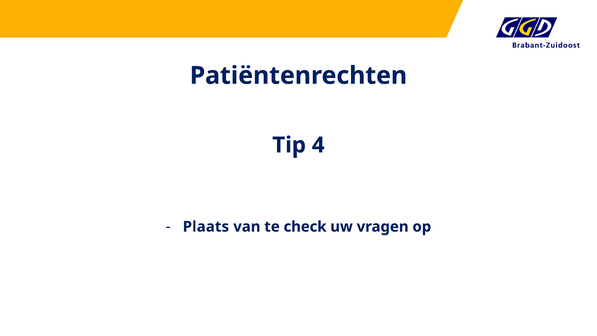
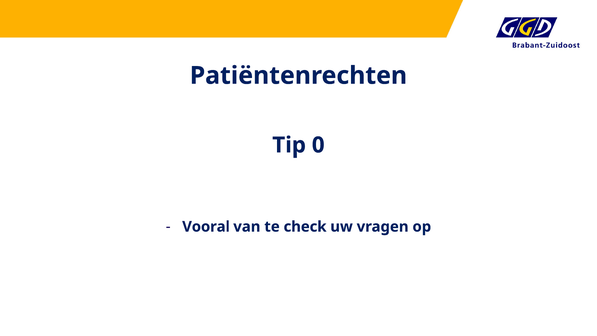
4: 4 -> 0 (318, 145)
Plaats: Plaats -> Vooral (206, 227)
